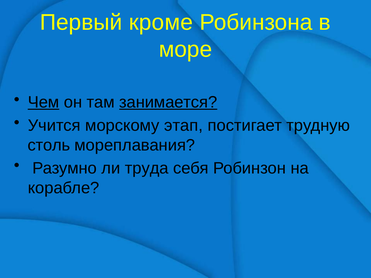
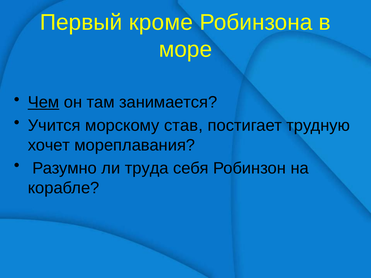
занимается underline: present -> none (168, 102)
этап: этап -> став (184, 125)
столь: столь -> хочет (49, 145)
